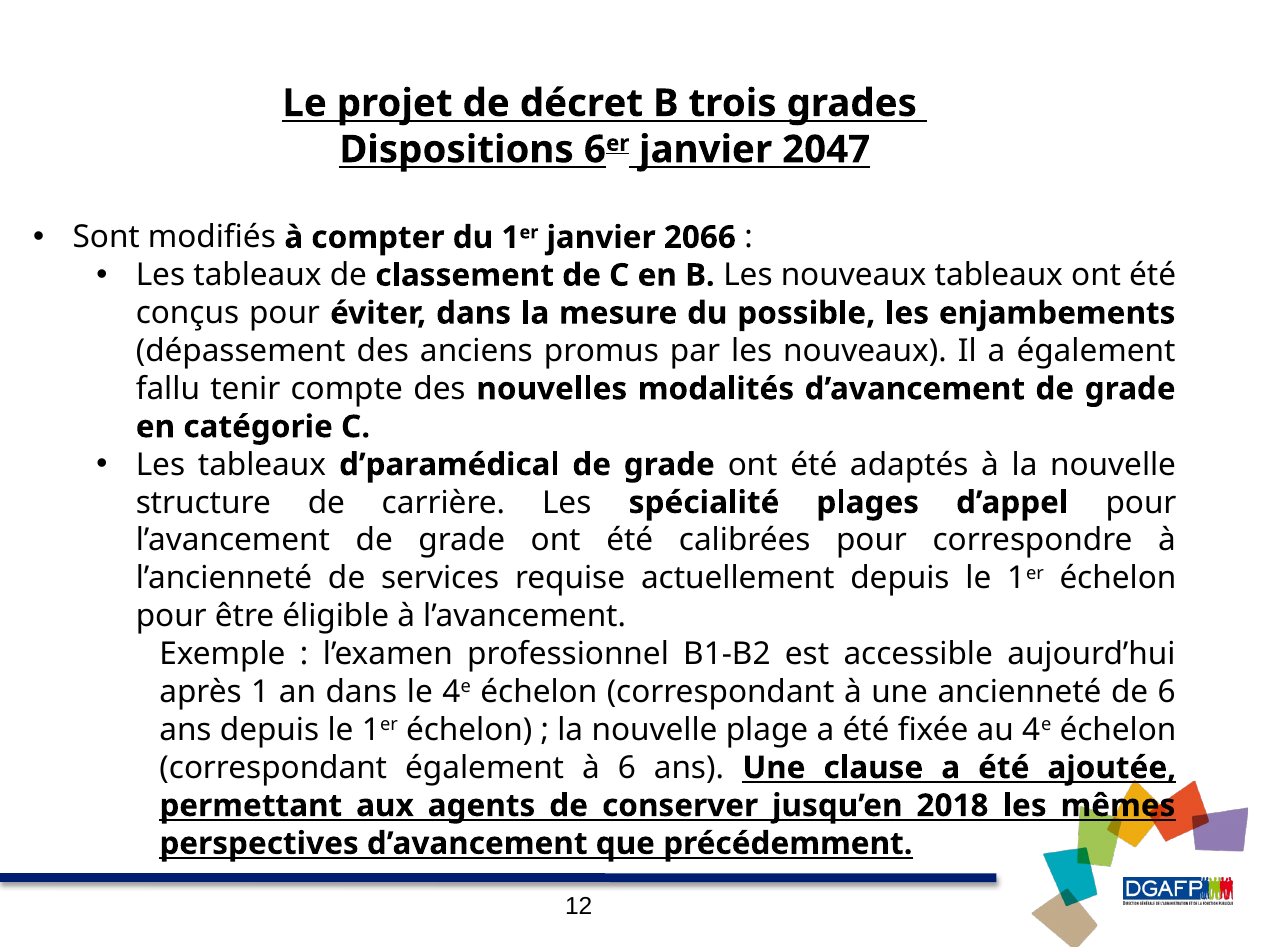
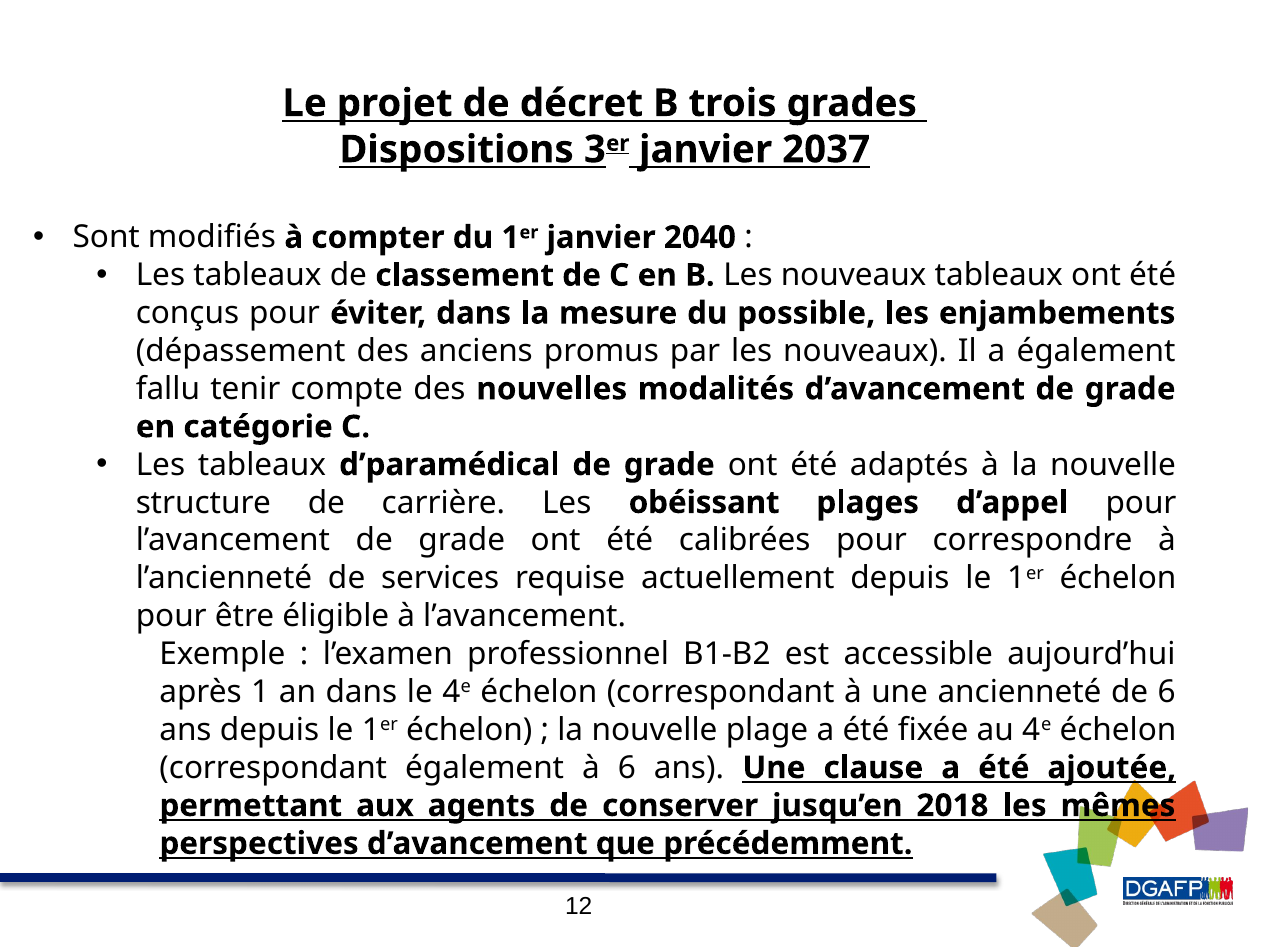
Dispositions 6: 6 -> 3 (595, 149)
2047: 2047 -> 2037 (826, 149)
2066: 2066 -> 2040 (700, 237)
spécialité: spécialité -> obéissant (704, 502)
